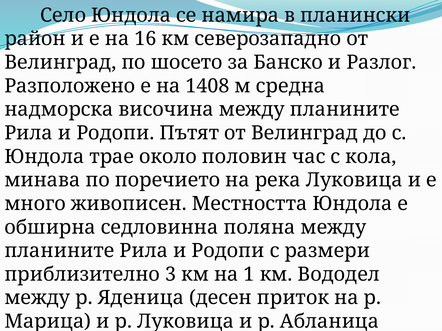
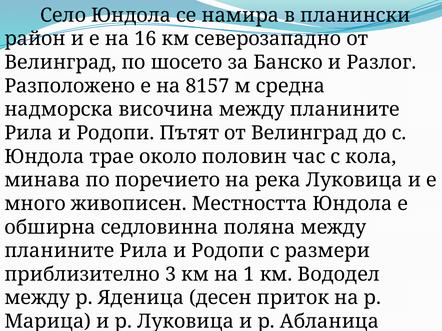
1408: 1408 -> 8157 (208, 86)
